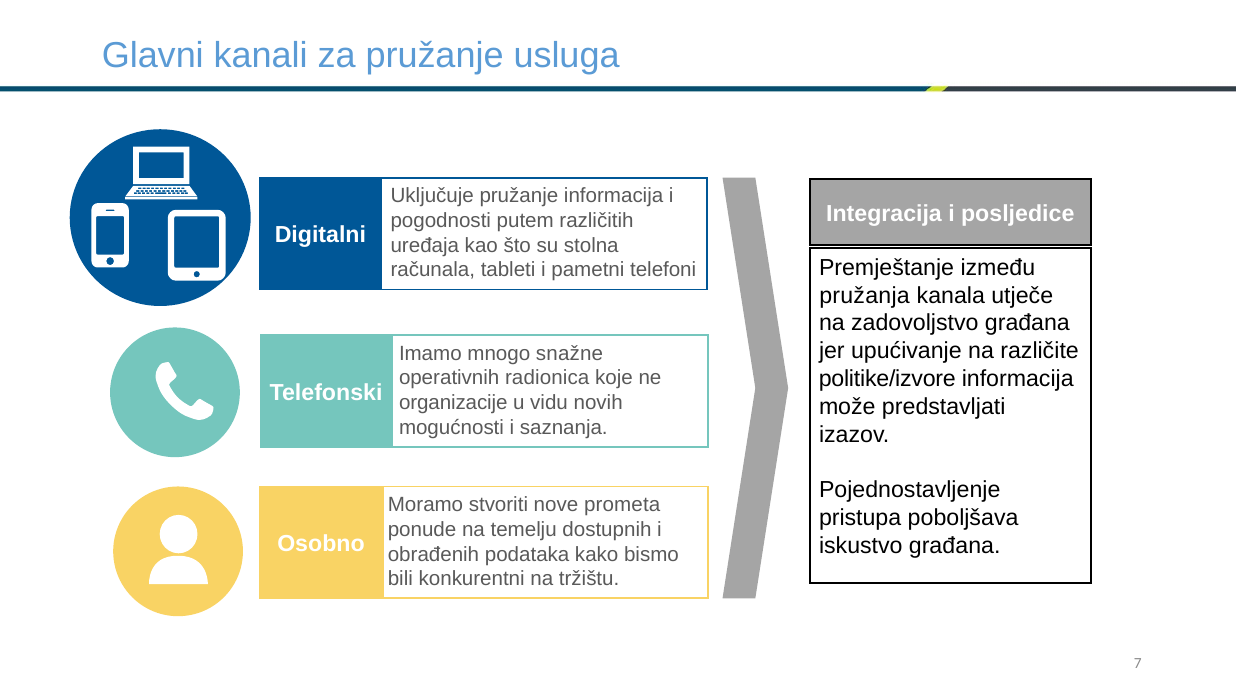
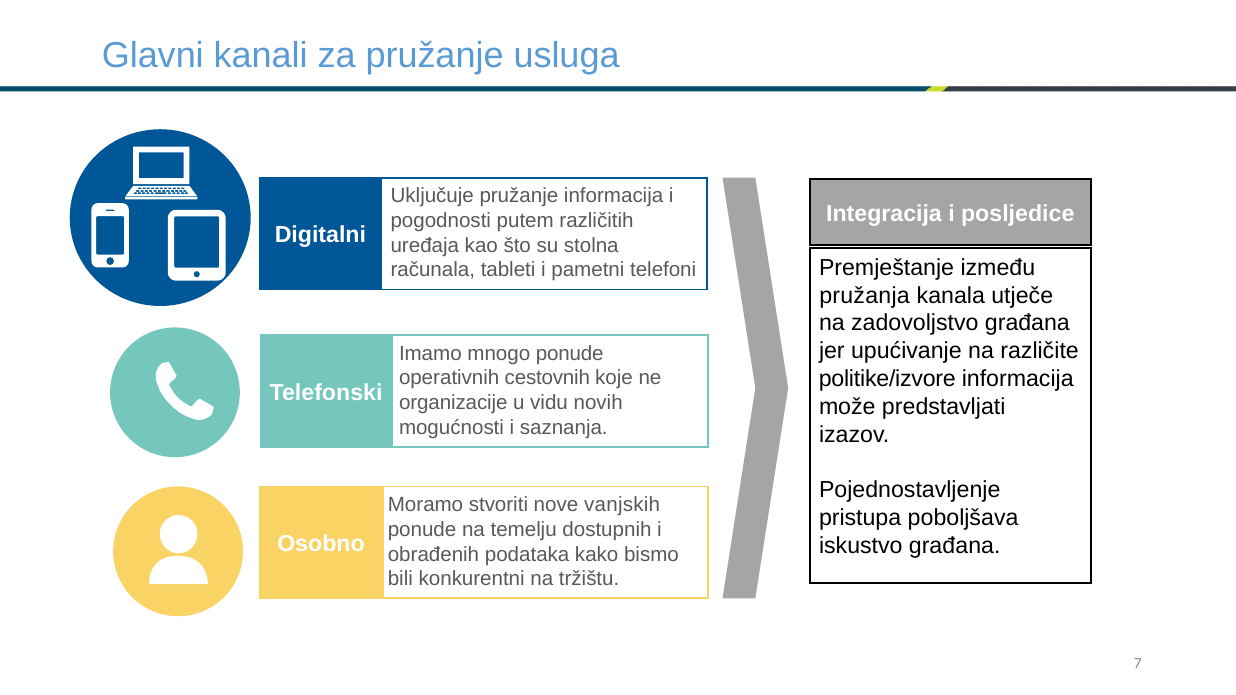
mnogo snažne: snažne -> ponude (570, 353)
radionica: radionica -> cestovnih (547, 378)
prometa: prometa -> vanjskih (622, 505)
